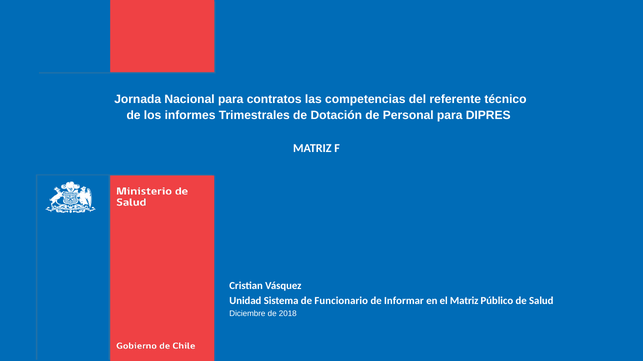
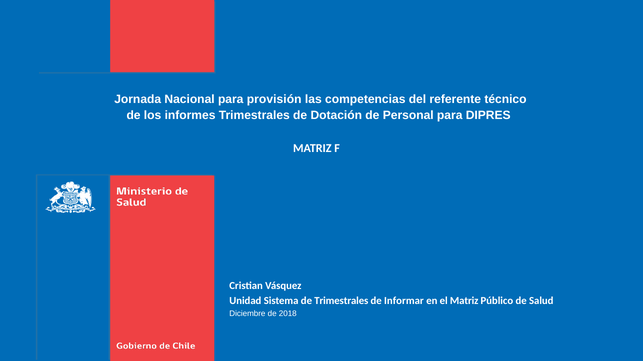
contratos: contratos -> provisión (274, 100)
de Funcionario: Funcionario -> Trimestrales (341, 301)
